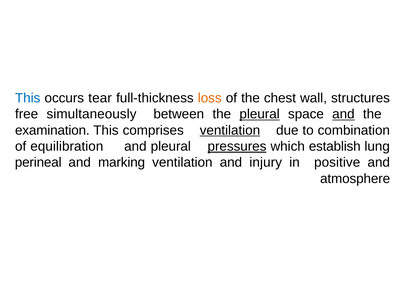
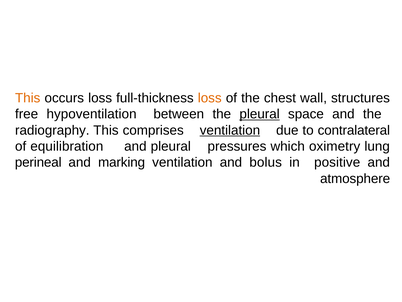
This colour: blue -> orange (28, 98)
occurs tear: tear -> loss (100, 98)
simultaneously: simultaneously -> hypoventilation (92, 114)
and underline: present -> none (343, 114)
examination: examination -> radiography (52, 130)
combination: combination -> contralateral (354, 130)
pressures underline: present -> none (237, 146)
establish: establish -> oximetry (335, 146)
injury: injury -> bolus (266, 162)
